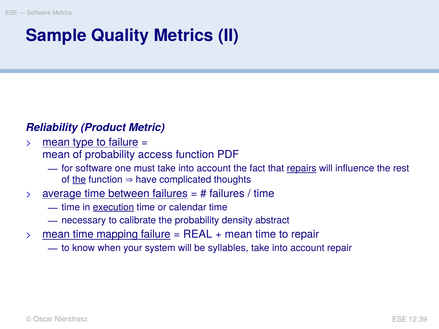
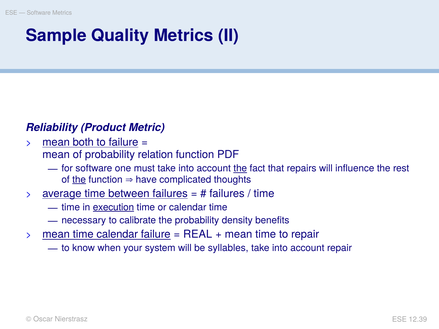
type: type -> both (83, 142)
access: access -> relation (155, 155)
the underline: none -> present (240, 169)
repairs underline: present -> none (302, 169)
abstract: abstract -> benefits (272, 220)
time mapping: mapping -> calendar (117, 234)
